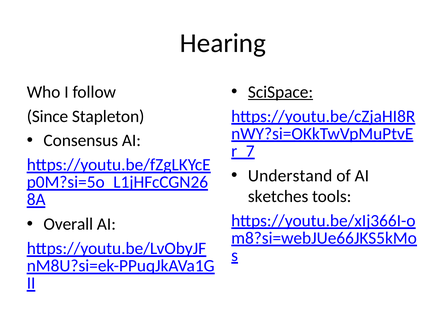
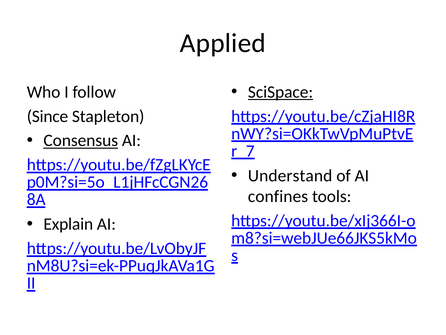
Hearing: Hearing -> Applied (223, 43)
Consensus underline: none -> present (81, 140)
sketches: sketches -> confines (278, 196)
Overall: Overall -> Explain (68, 224)
